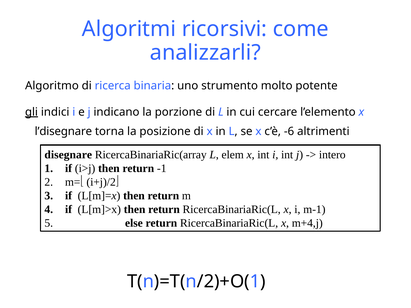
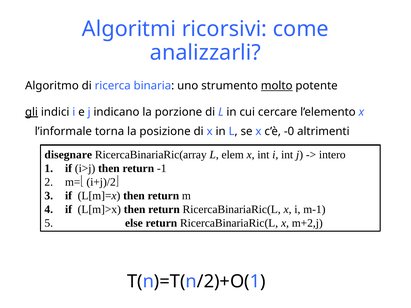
molto underline: none -> present (277, 86)
l’disegnare: l’disegnare -> l’informale (63, 131)
-6: -6 -> -0 (289, 131)
m+4,j: m+4,j -> m+2,j (307, 223)
